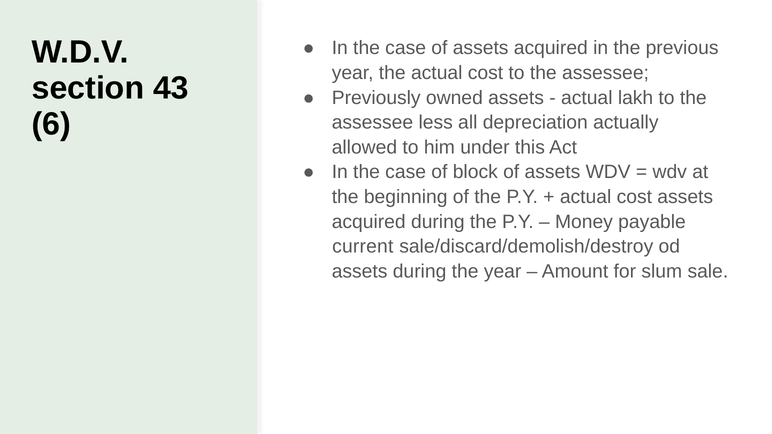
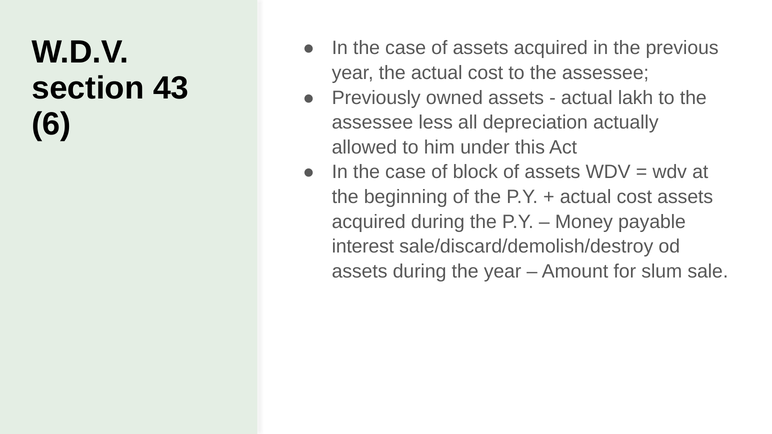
current: current -> interest (363, 247)
